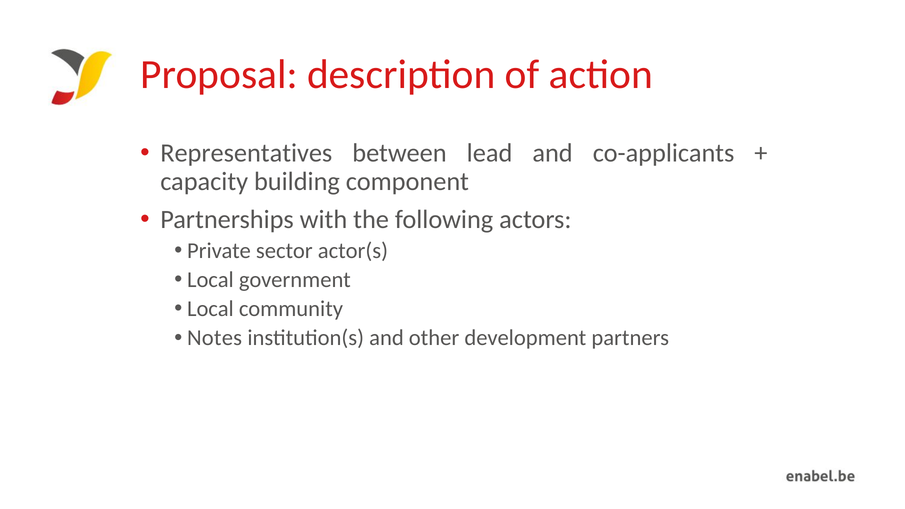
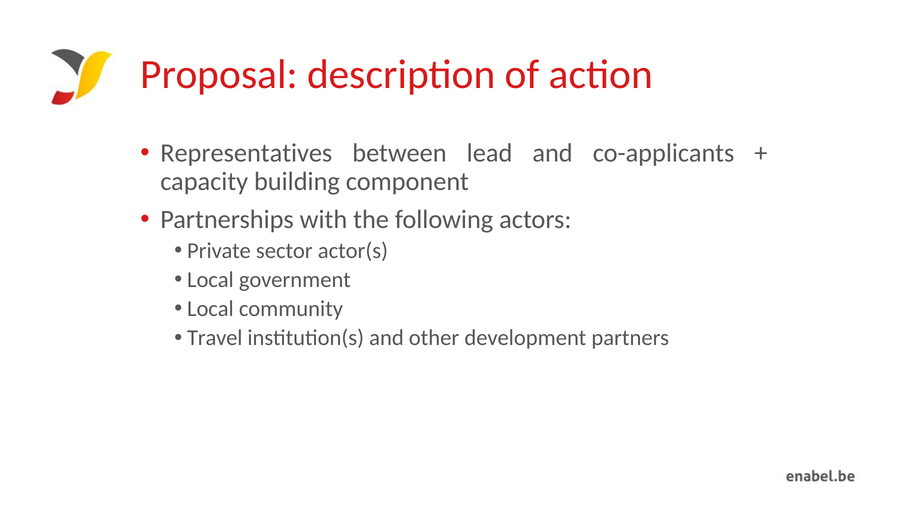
Notes: Notes -> Travel (215, 338)
